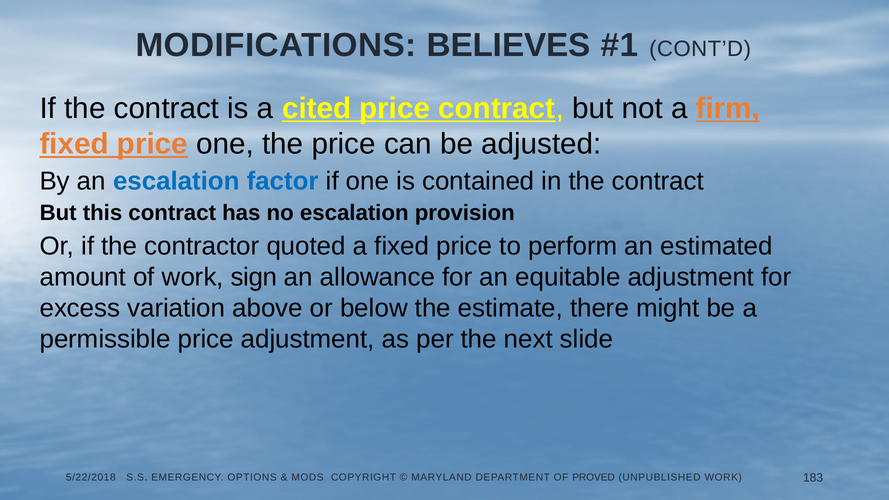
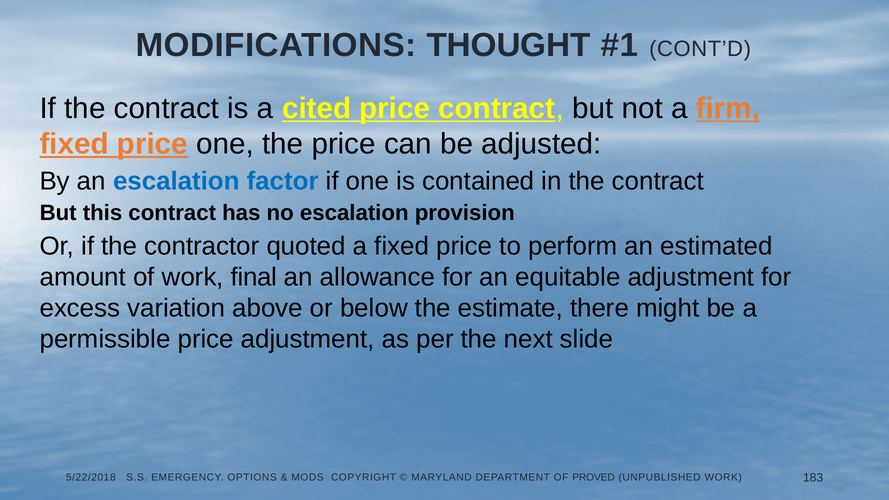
BELIEVES: BELIEVES -> THOUGHT (509, 45)
sign: sign -> final (254, 277)
